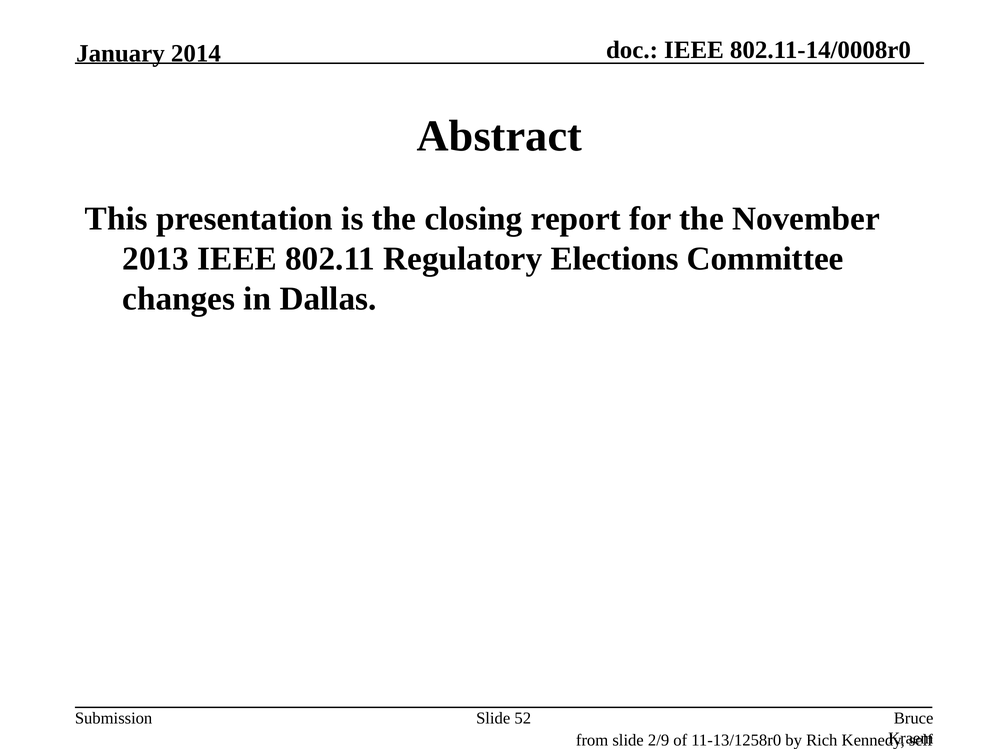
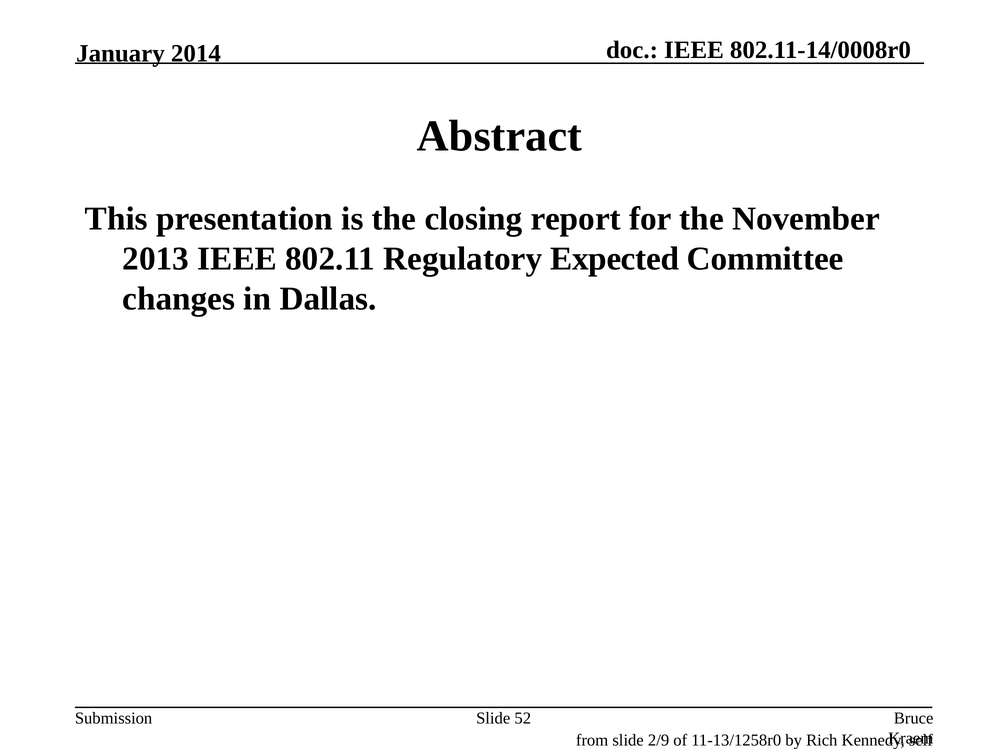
Elections: Elections -> Expected (615, 259)
